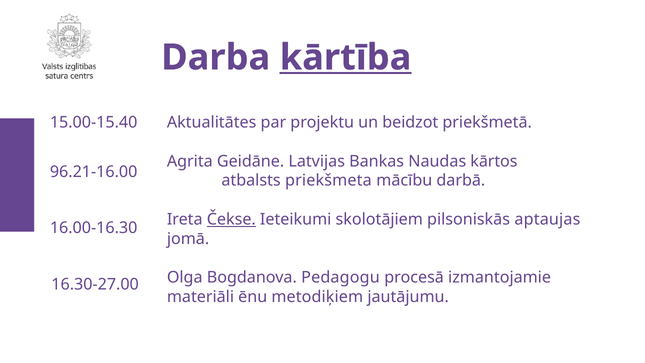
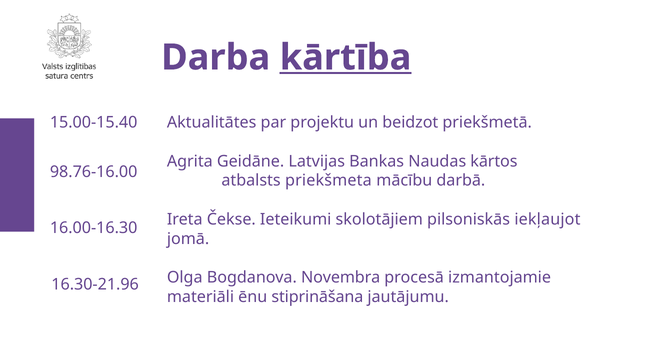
96.21-16.00: 96.21-16.00 -> 98.76-16.00 (94, 172)
Čekse underline: present -> none (231, 219)
aptaujas: aptaujas -> iekļaujot (547, 219)
Pedagogu: Pedagogu -> Novembra (341, 277)
16.30-27.00: 16.30-27.00 -> 16.30-21.96 (95, 284)
metodiķiem: metodiķiem -> stiprināšana (317, 297)
